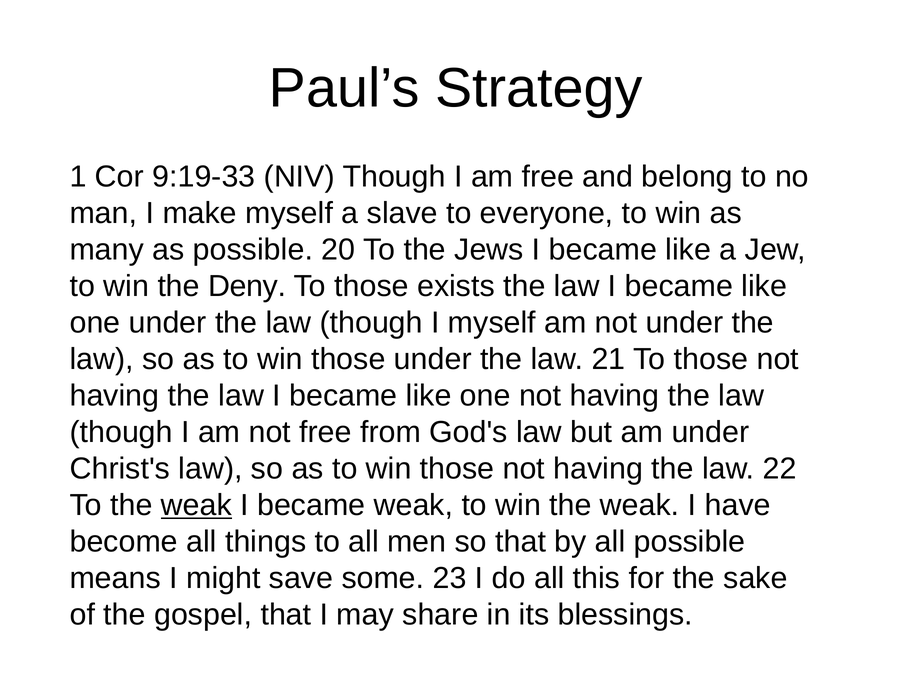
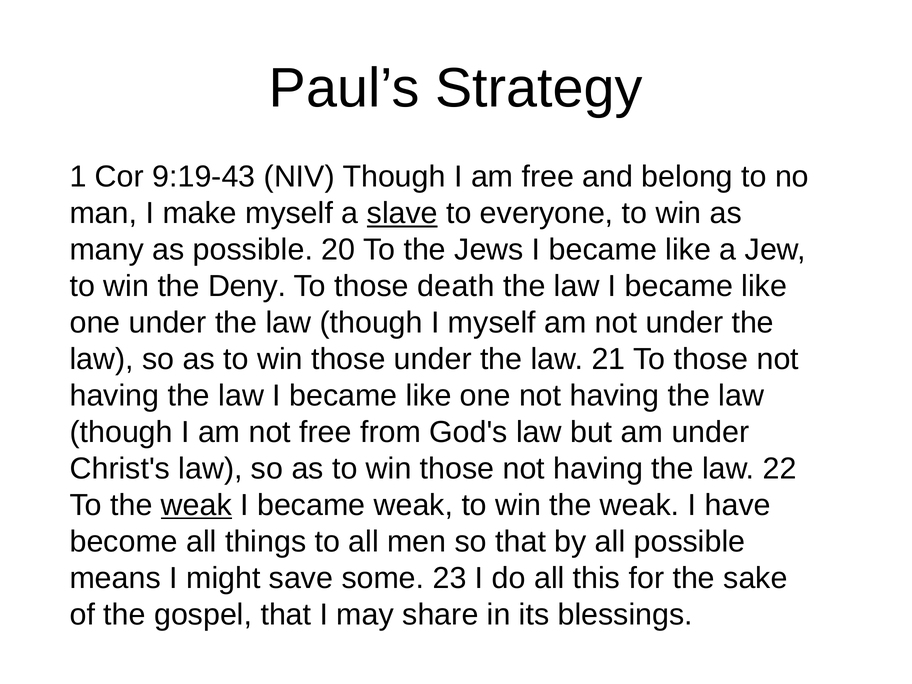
9:19-33: 9:19-33 -> 9:19-43 (204, 177)
slave underline: none -> present (402, 213)
exists: exists -> death (456, 286)
